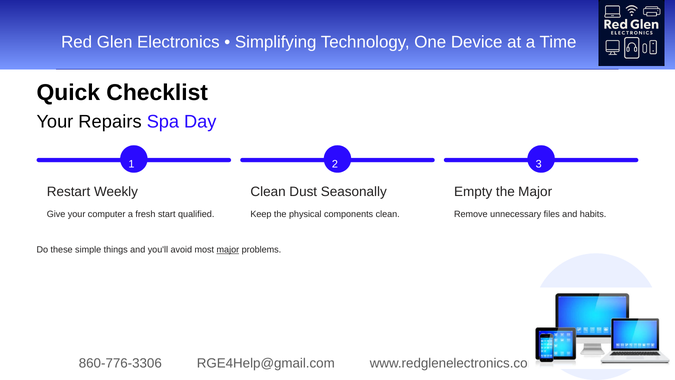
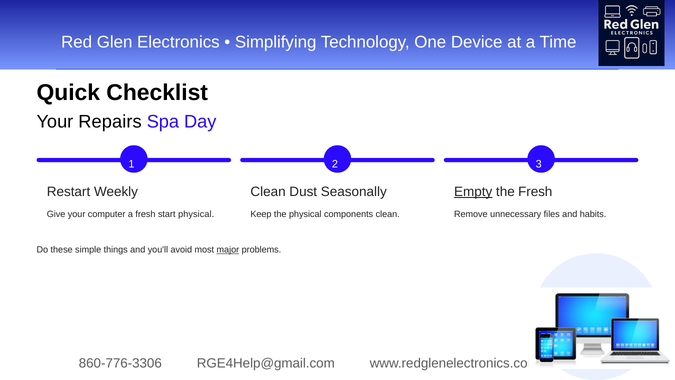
Empty underline: none -> present (473, 192)
the Major: Major -> Fresh (535, 192)
start qualified: qualified -> physical (196, 214)
